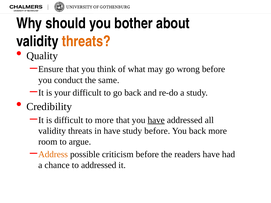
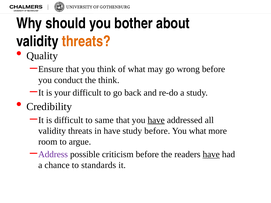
the same: same -> think (109, 80)
to more: more -> same (104, 120)
You back: back -> what (198, 131)
Address colour: orange -> purple (53, 155)
have underline: none -> present (211, 155)
to addressed: addressed -> standards (99, 165)
